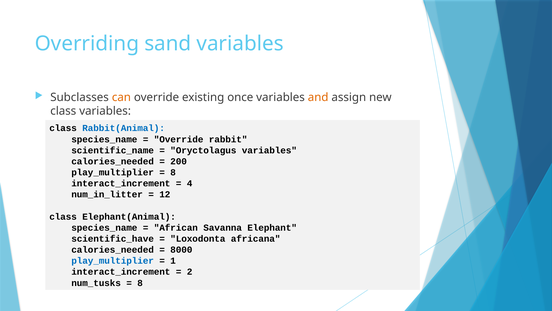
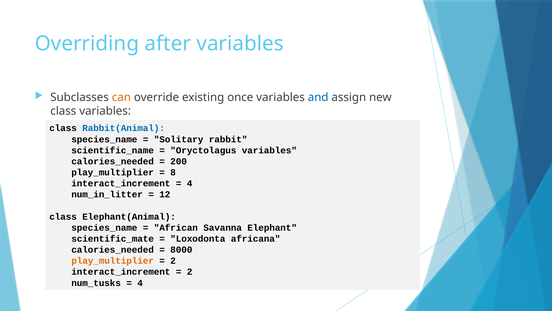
sand: sand -> after (168, 44)
and colour: orange -> blue (318, 97)
Override: Override -> Solitary (179, 139)
scientific_have: scientific_have -> scientific_mate (113, 238)
play_multiplier colour: blue -> orange (113, 260)
1: 1 -> 2 (173, 260)
8: 8 -> 4 (140, 283)
